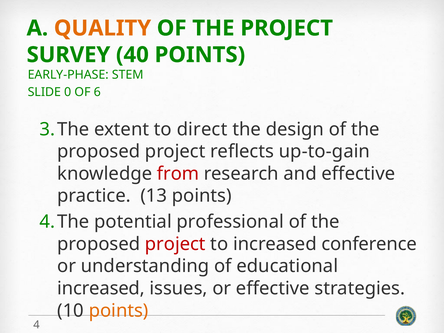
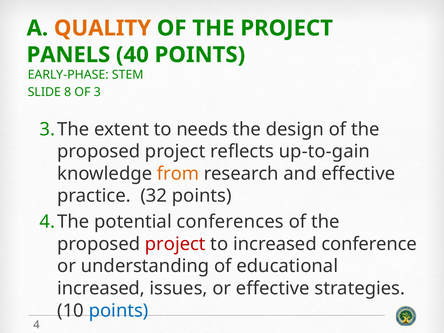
SURVEY: SURVEY -> PANELS (68, 55)
0: 0 -> 8 (68, 92)
6: 6 -> 3 (97, 92)
direct: direct -> needs (202, 129)
from colour: red -> orange (178, 174)
13: 13 -> 32 (154, 196)
professional: professional -> conferences (230, 222)
points colour: orange -> blue (119, 311)
